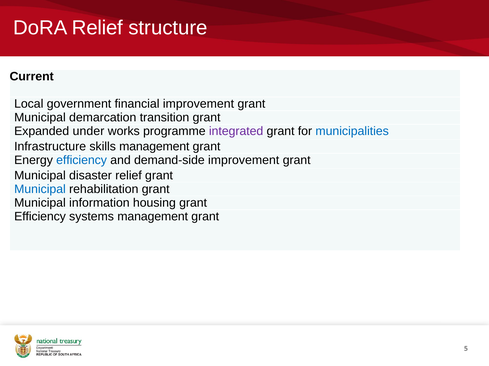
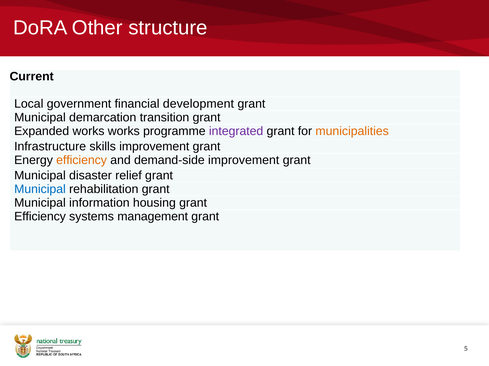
DoRA Relief: Relief -> Other (97, 28)
financial improvement: improvement -> development (198, 104)
Expanded under: under -> works (89, 132)
municipalities colour: blue -> orange (352, 132)
skills management: management -> improvement (154, 147)
efficiency colour: blue -> orange (82, 161)
